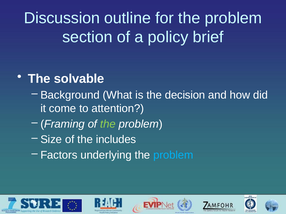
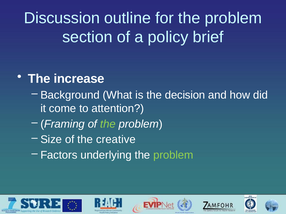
solvable: solvable -> increase (79, 79)
includes: includes -> creative (116, 140)
problem colour: light blue -> light green (173, 155)
